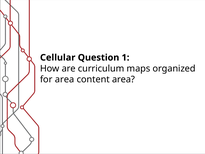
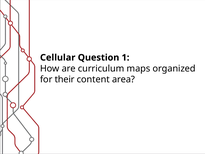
for area: area -> their (65, 79)
